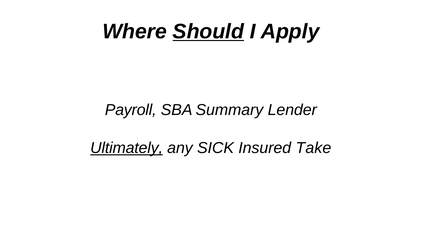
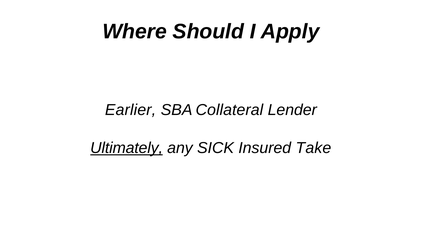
Should underline: present -> none (208, 32)
Payroll: Payroll -> Earlier (131, 110)
Summary: Summary -> Collateral (229, 110)
